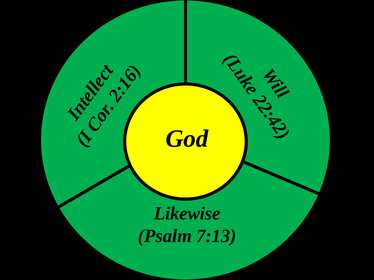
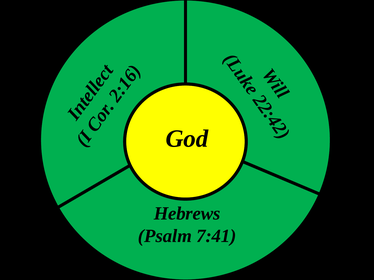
Likewise: Likewise -> Hebrews (187, 214)
7:13: 7:13 -> 7:41 (216, 236)
